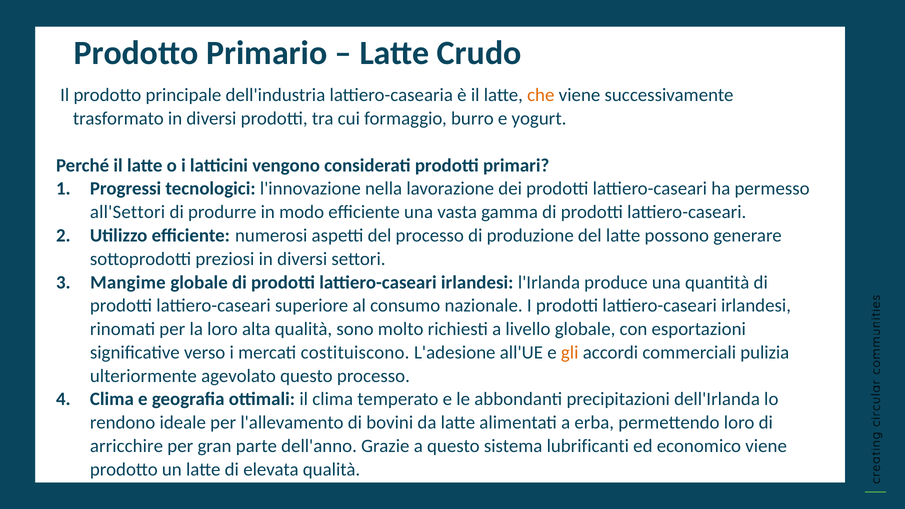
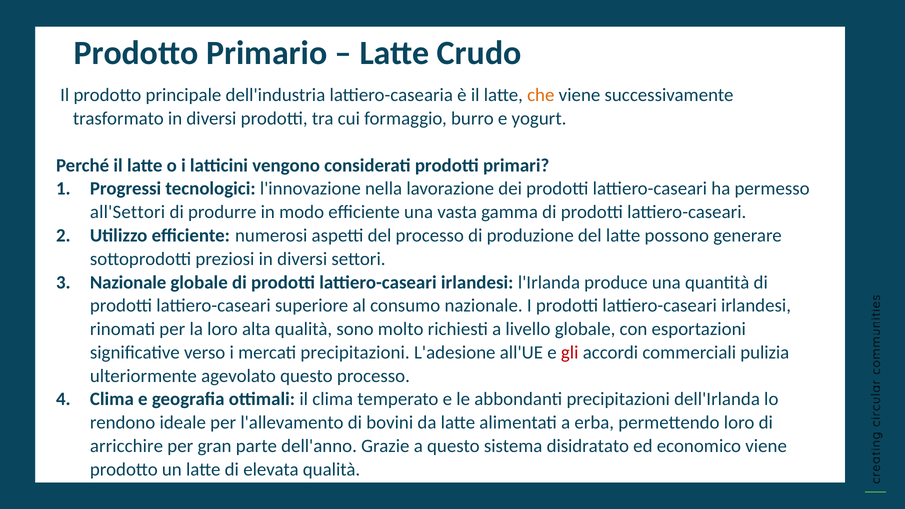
Mangime: Mangime -> Nazionale (128, 282)
mercati costituiscono: costituiscono -> precipitazioni (355, 352)
gli colour: orange -> red (570, 352)
lubrificanti: lubrificanti -> disidratato (588, 446)
